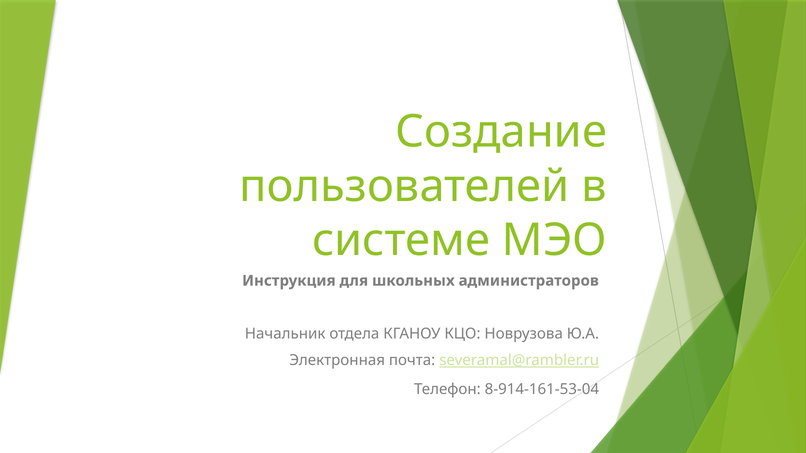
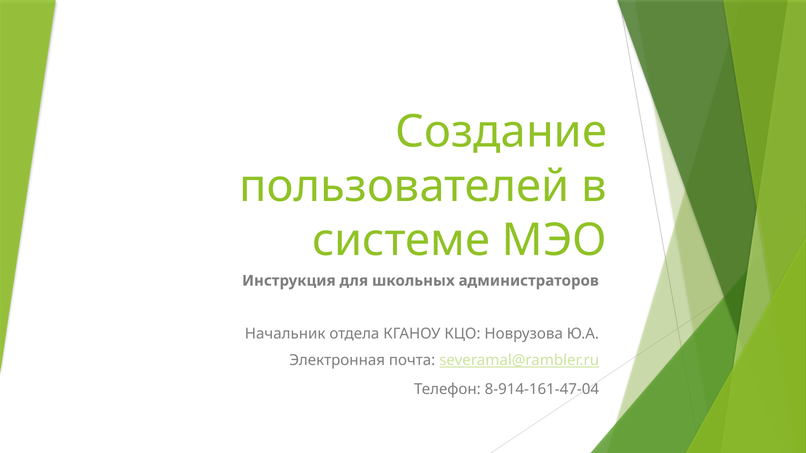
8-914-161-53-04: 8-914-161-53-04 -> 8-914-161-47-04 (542, 390)
